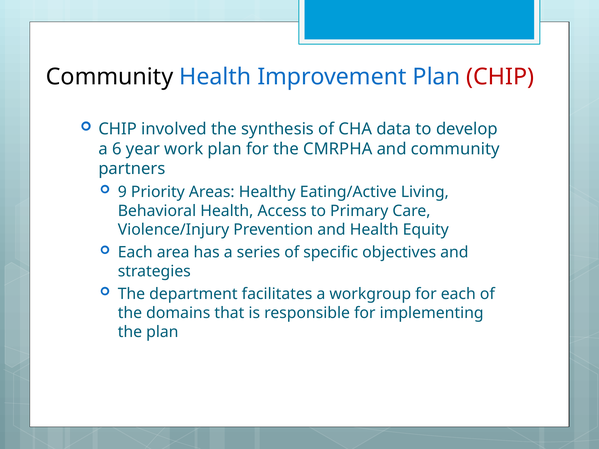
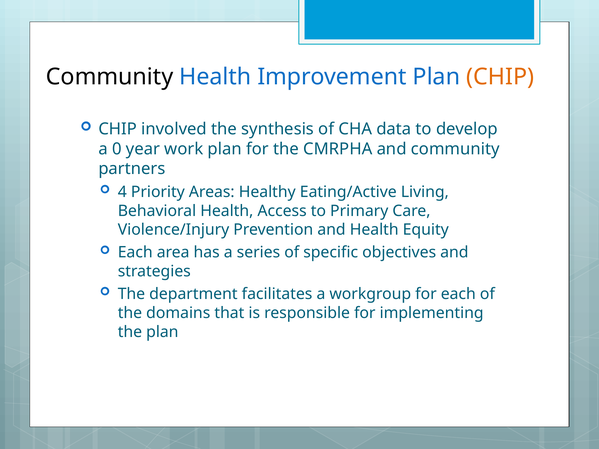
CHIP colour: red -> orange (500, 77)
6: 6 -> 0 (117, 149)
9: 9 -> 4 (122, 192)
